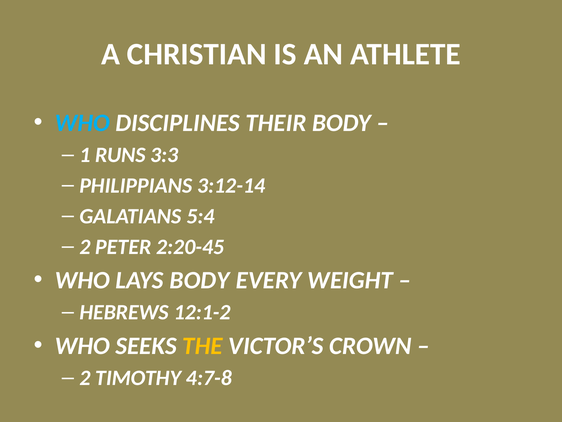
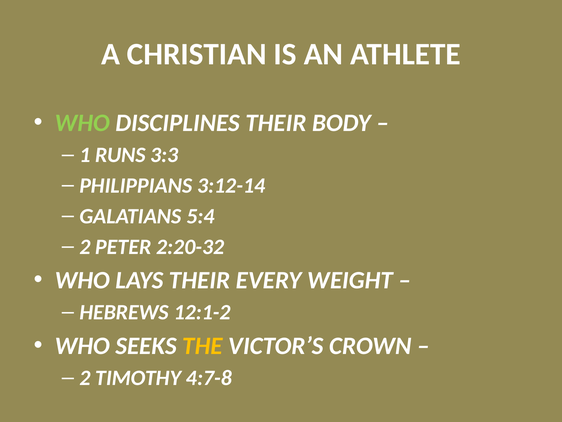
WHO colour: light blue -> light green (82, 123)
2:20-45: 2:20-45 -> 2:20-32 (190, 247)
LAYS BODY: BODY -> THEIR (200, 280)
